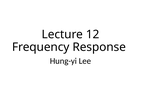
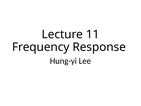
12: 12 -> 11 (93, 34)
